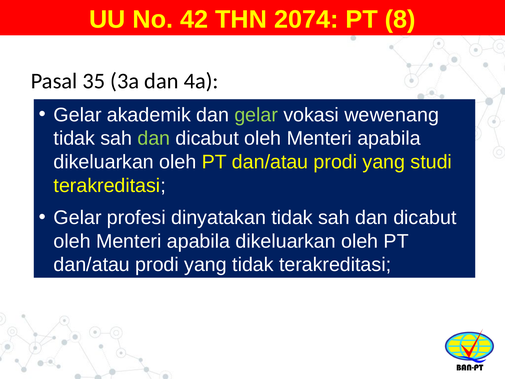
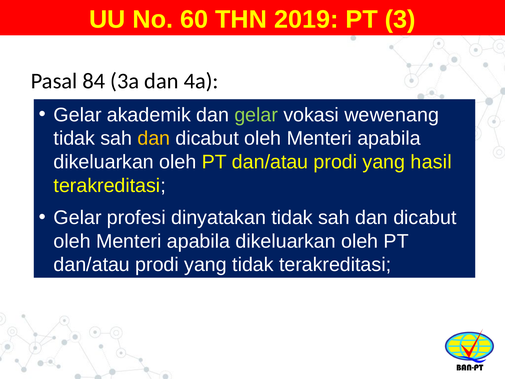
42: 42 -> 60 (194, 19)
2074: 2074 -> 2019 (306, 19)
8: 8 -> 3 (400, 19)
35: 35 -> 84 (94, 81)
dan colour: light green -> yellow (154, 138)
studi: studi -> hasil (431, 162)
